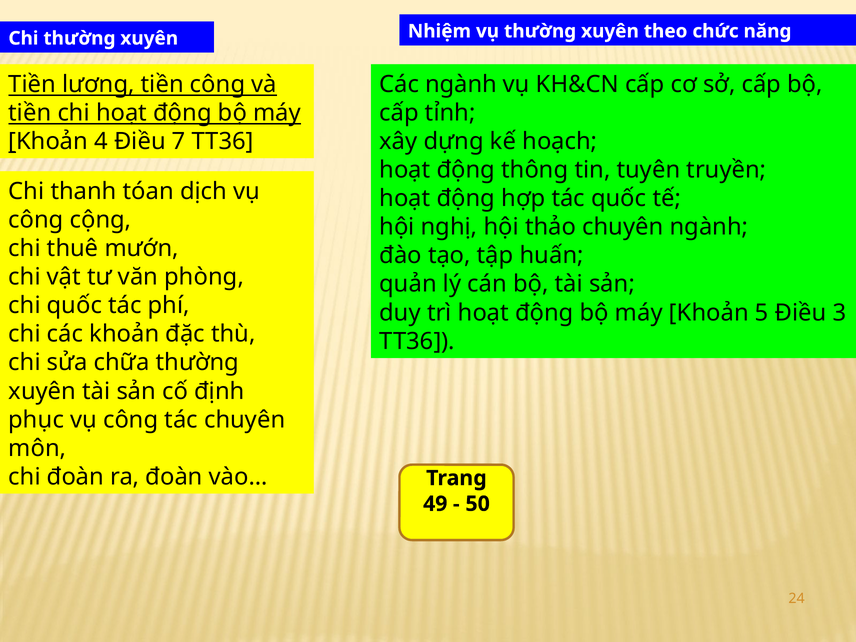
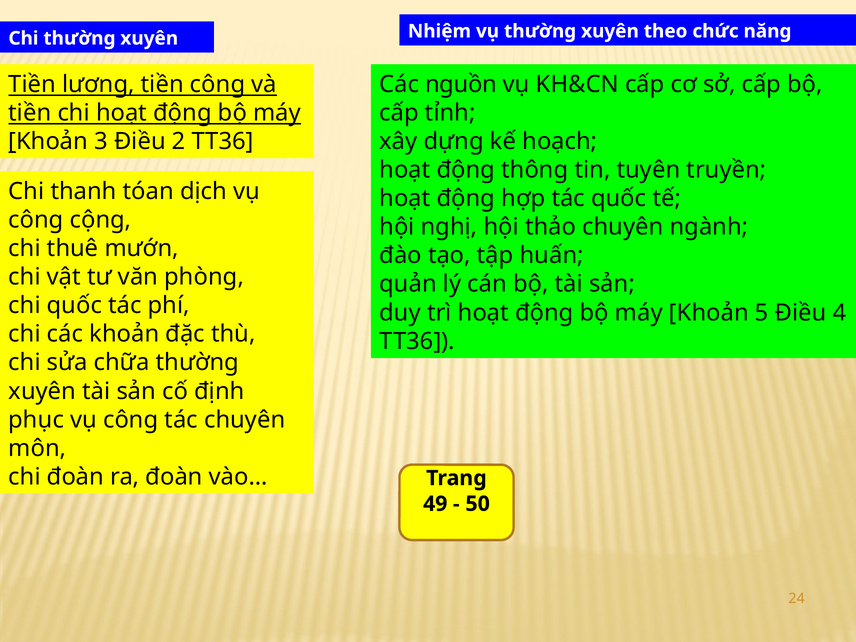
Các ngành: ngành -> nguồn (461, 84)
4: 4 -> 3 (101, 141)
7: 7 -> 2 (179, 141)
3: 3 -> 4 (839, 313)
